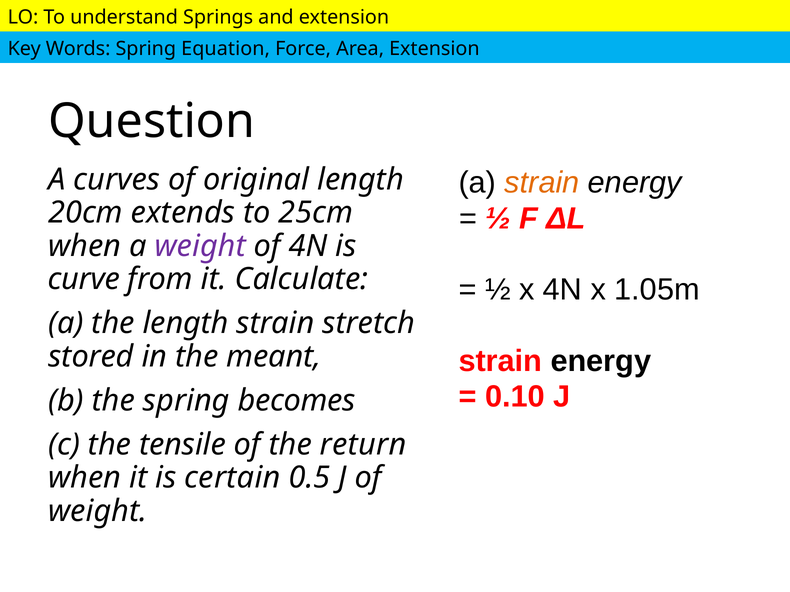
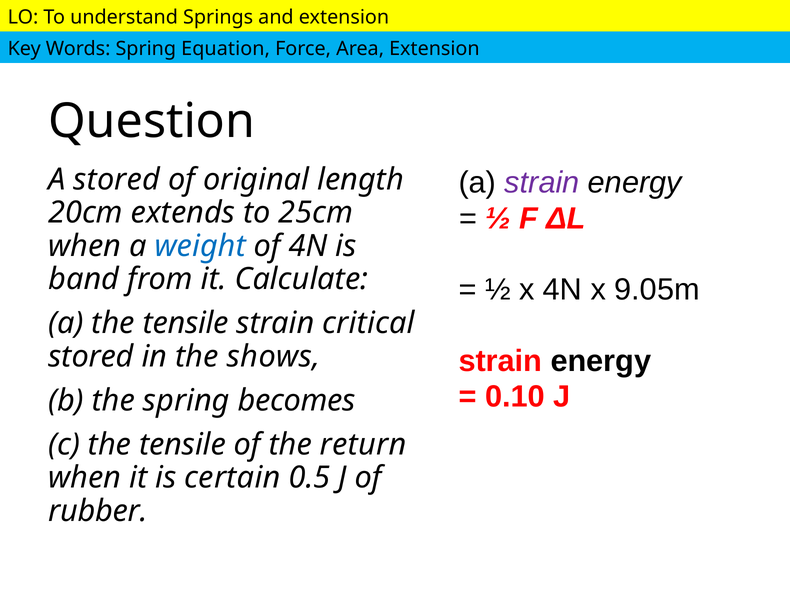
strain colour: orange -> purple (542, 183)
A curves: curves -> stored (117, 180)
weight colour: purple -> blue (200, 246)
curve: curve -> band (84, 279)
1.05m: 1.05m -> 9.05m (657, 290)
a the length: length -> tensile (186, 323)
stretch: stretch -> critical (369, 323)
meant: meant -> shows (273, 357)
weight: weight -> rubber (98, 511)
